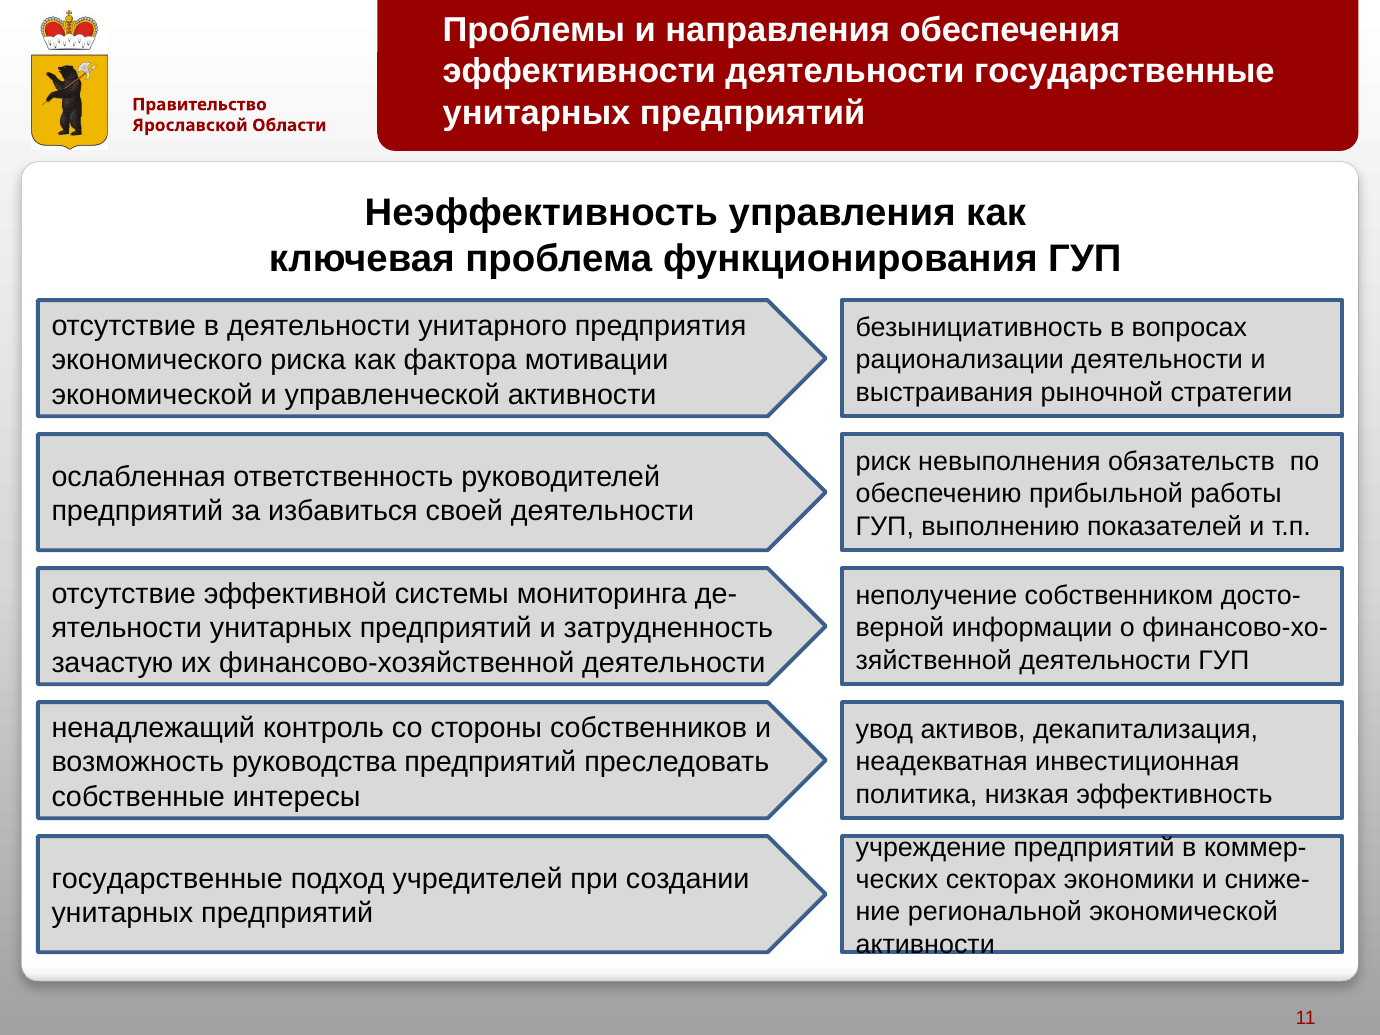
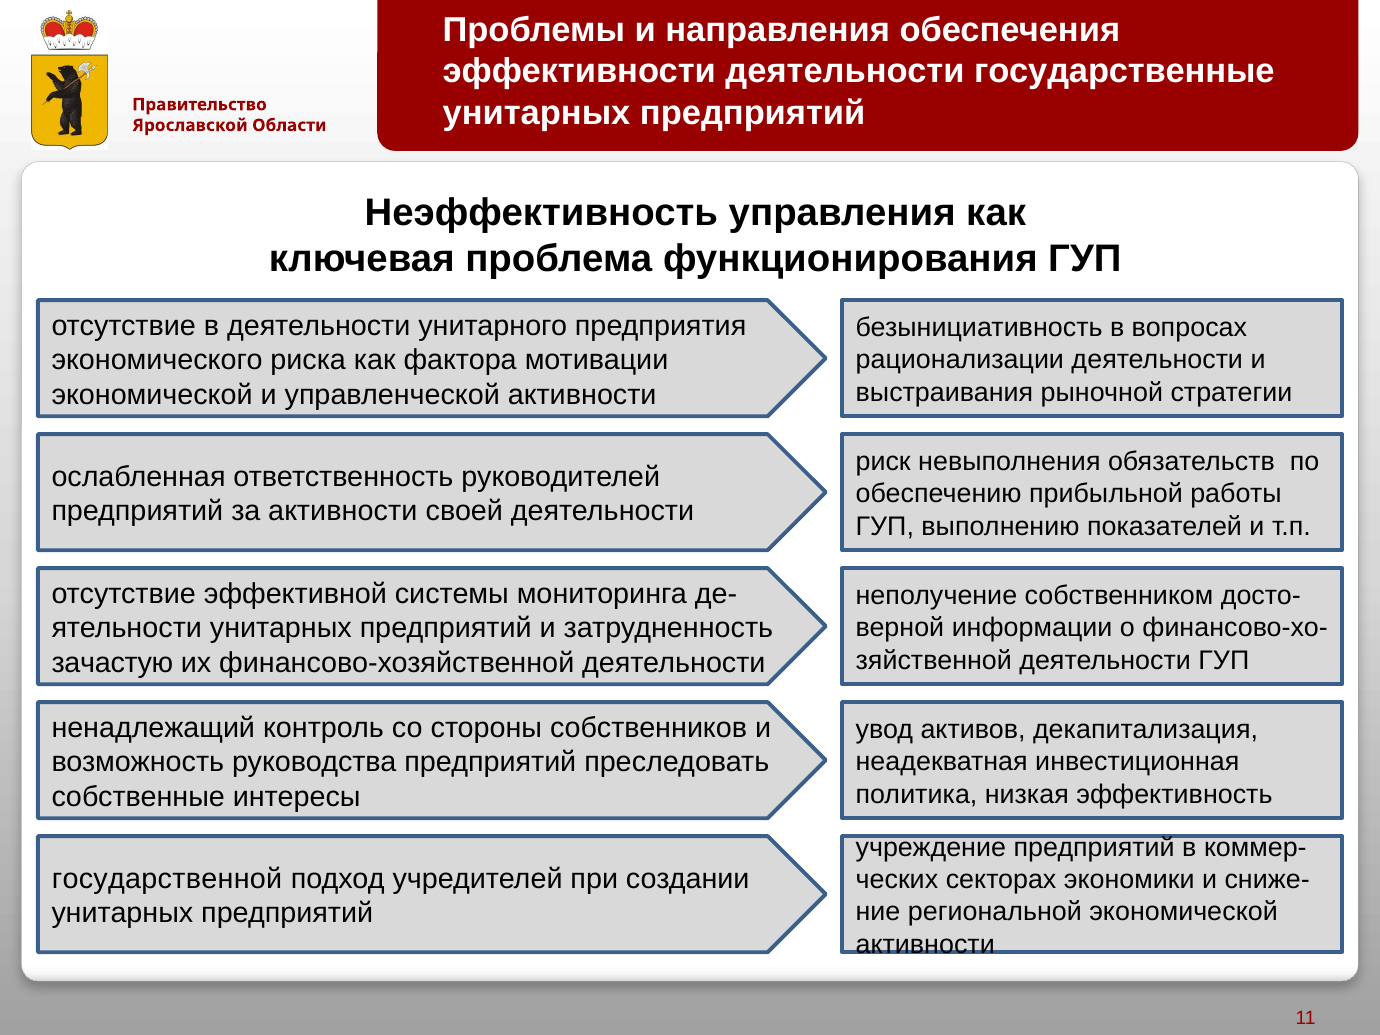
за избавиться: избавиться -> активности (343, 511)
государственные: государственные -> государственной (167, 879)
